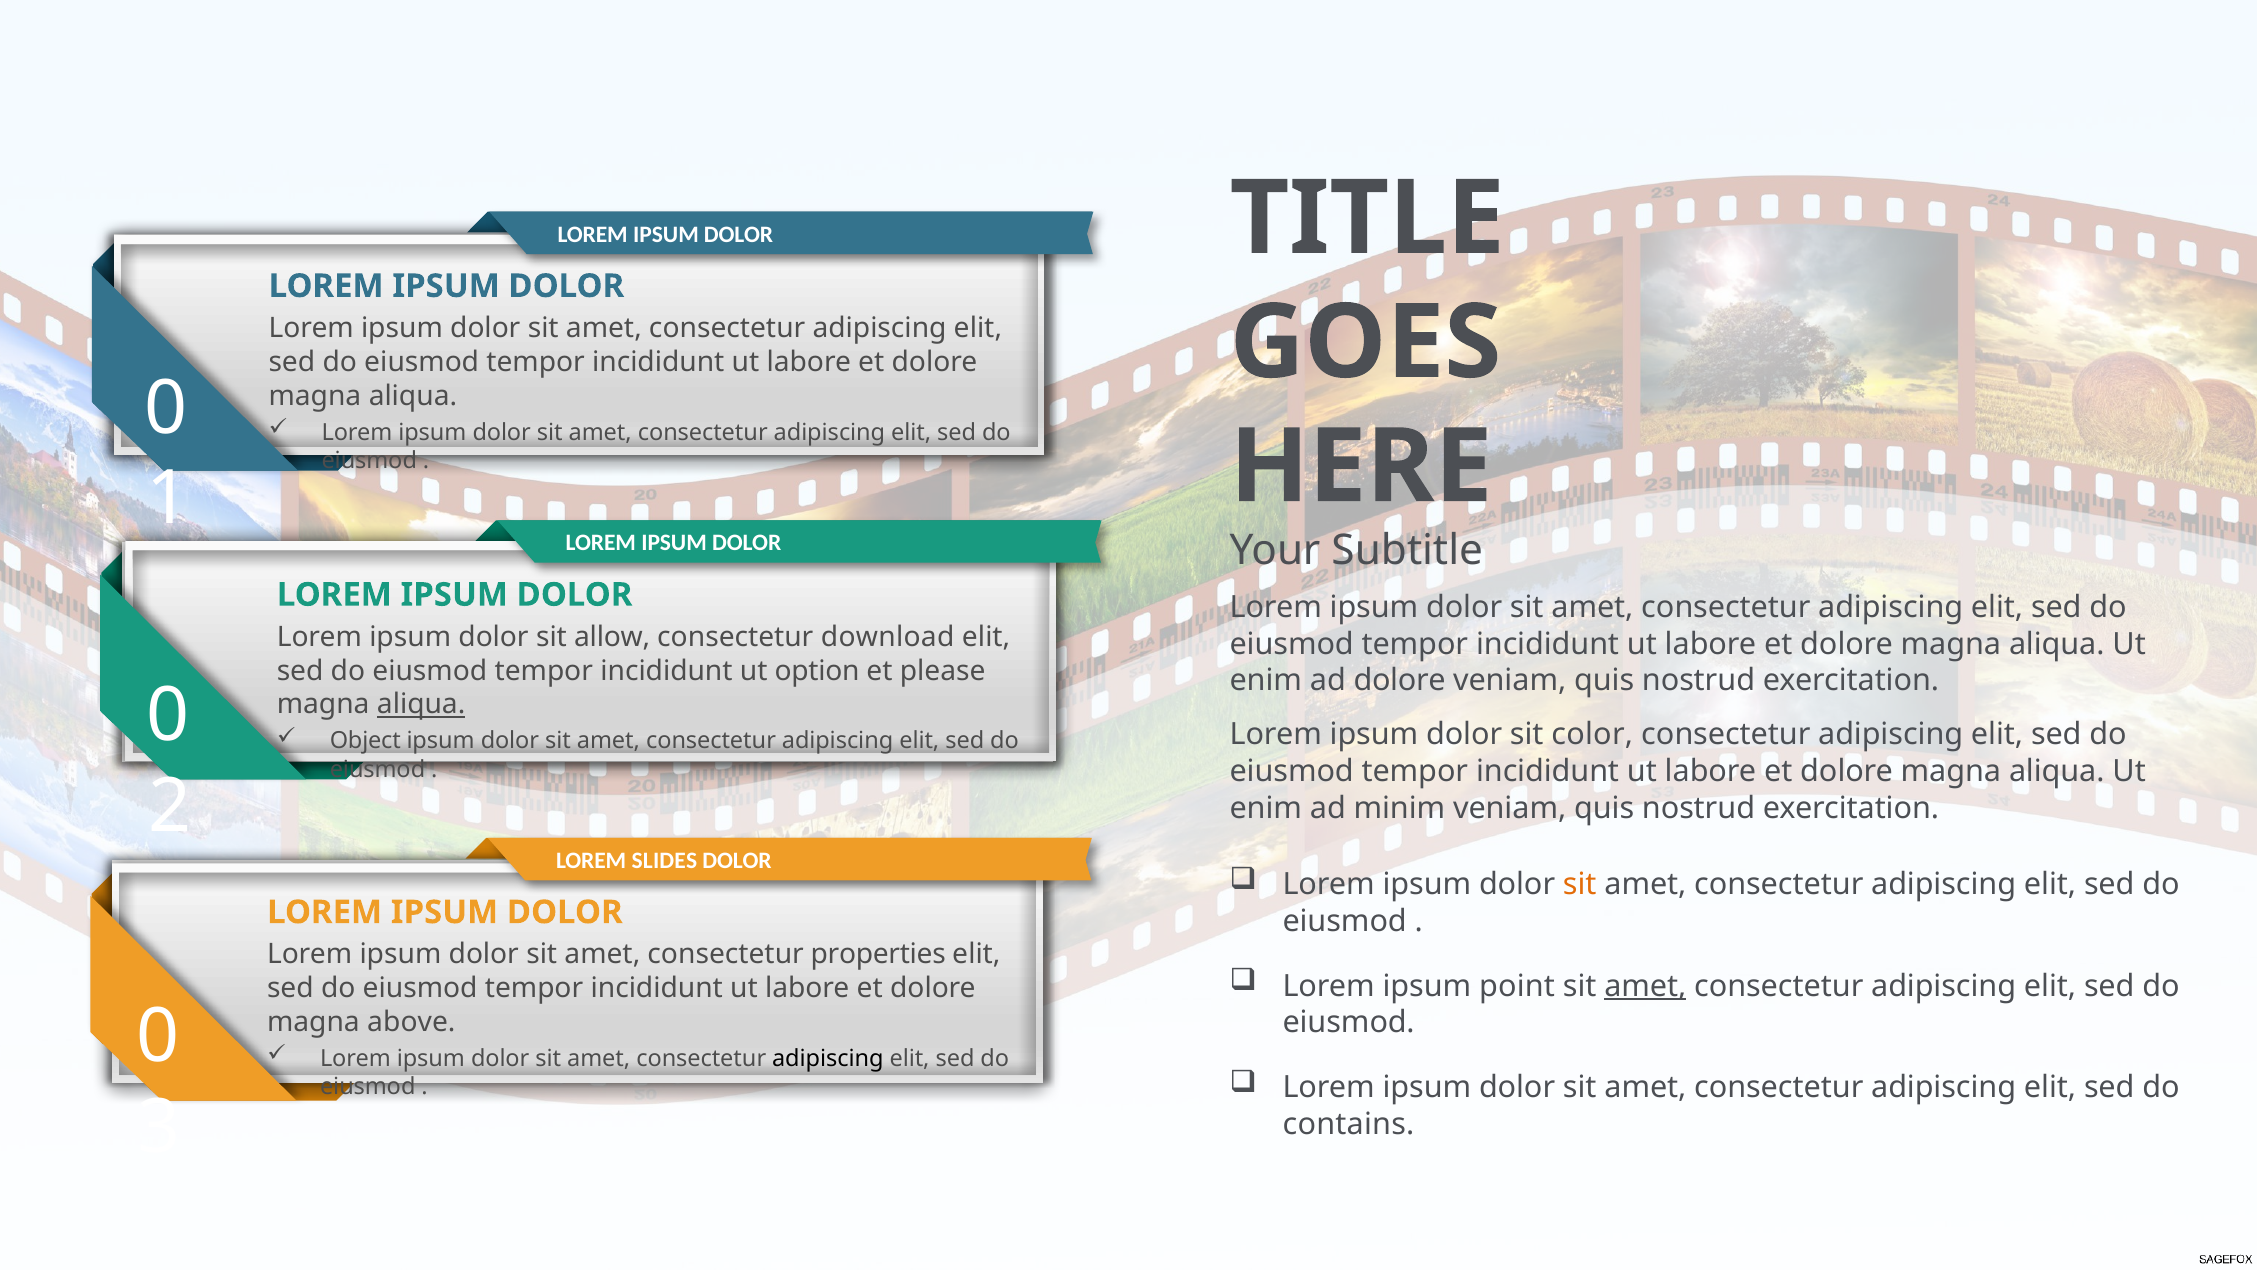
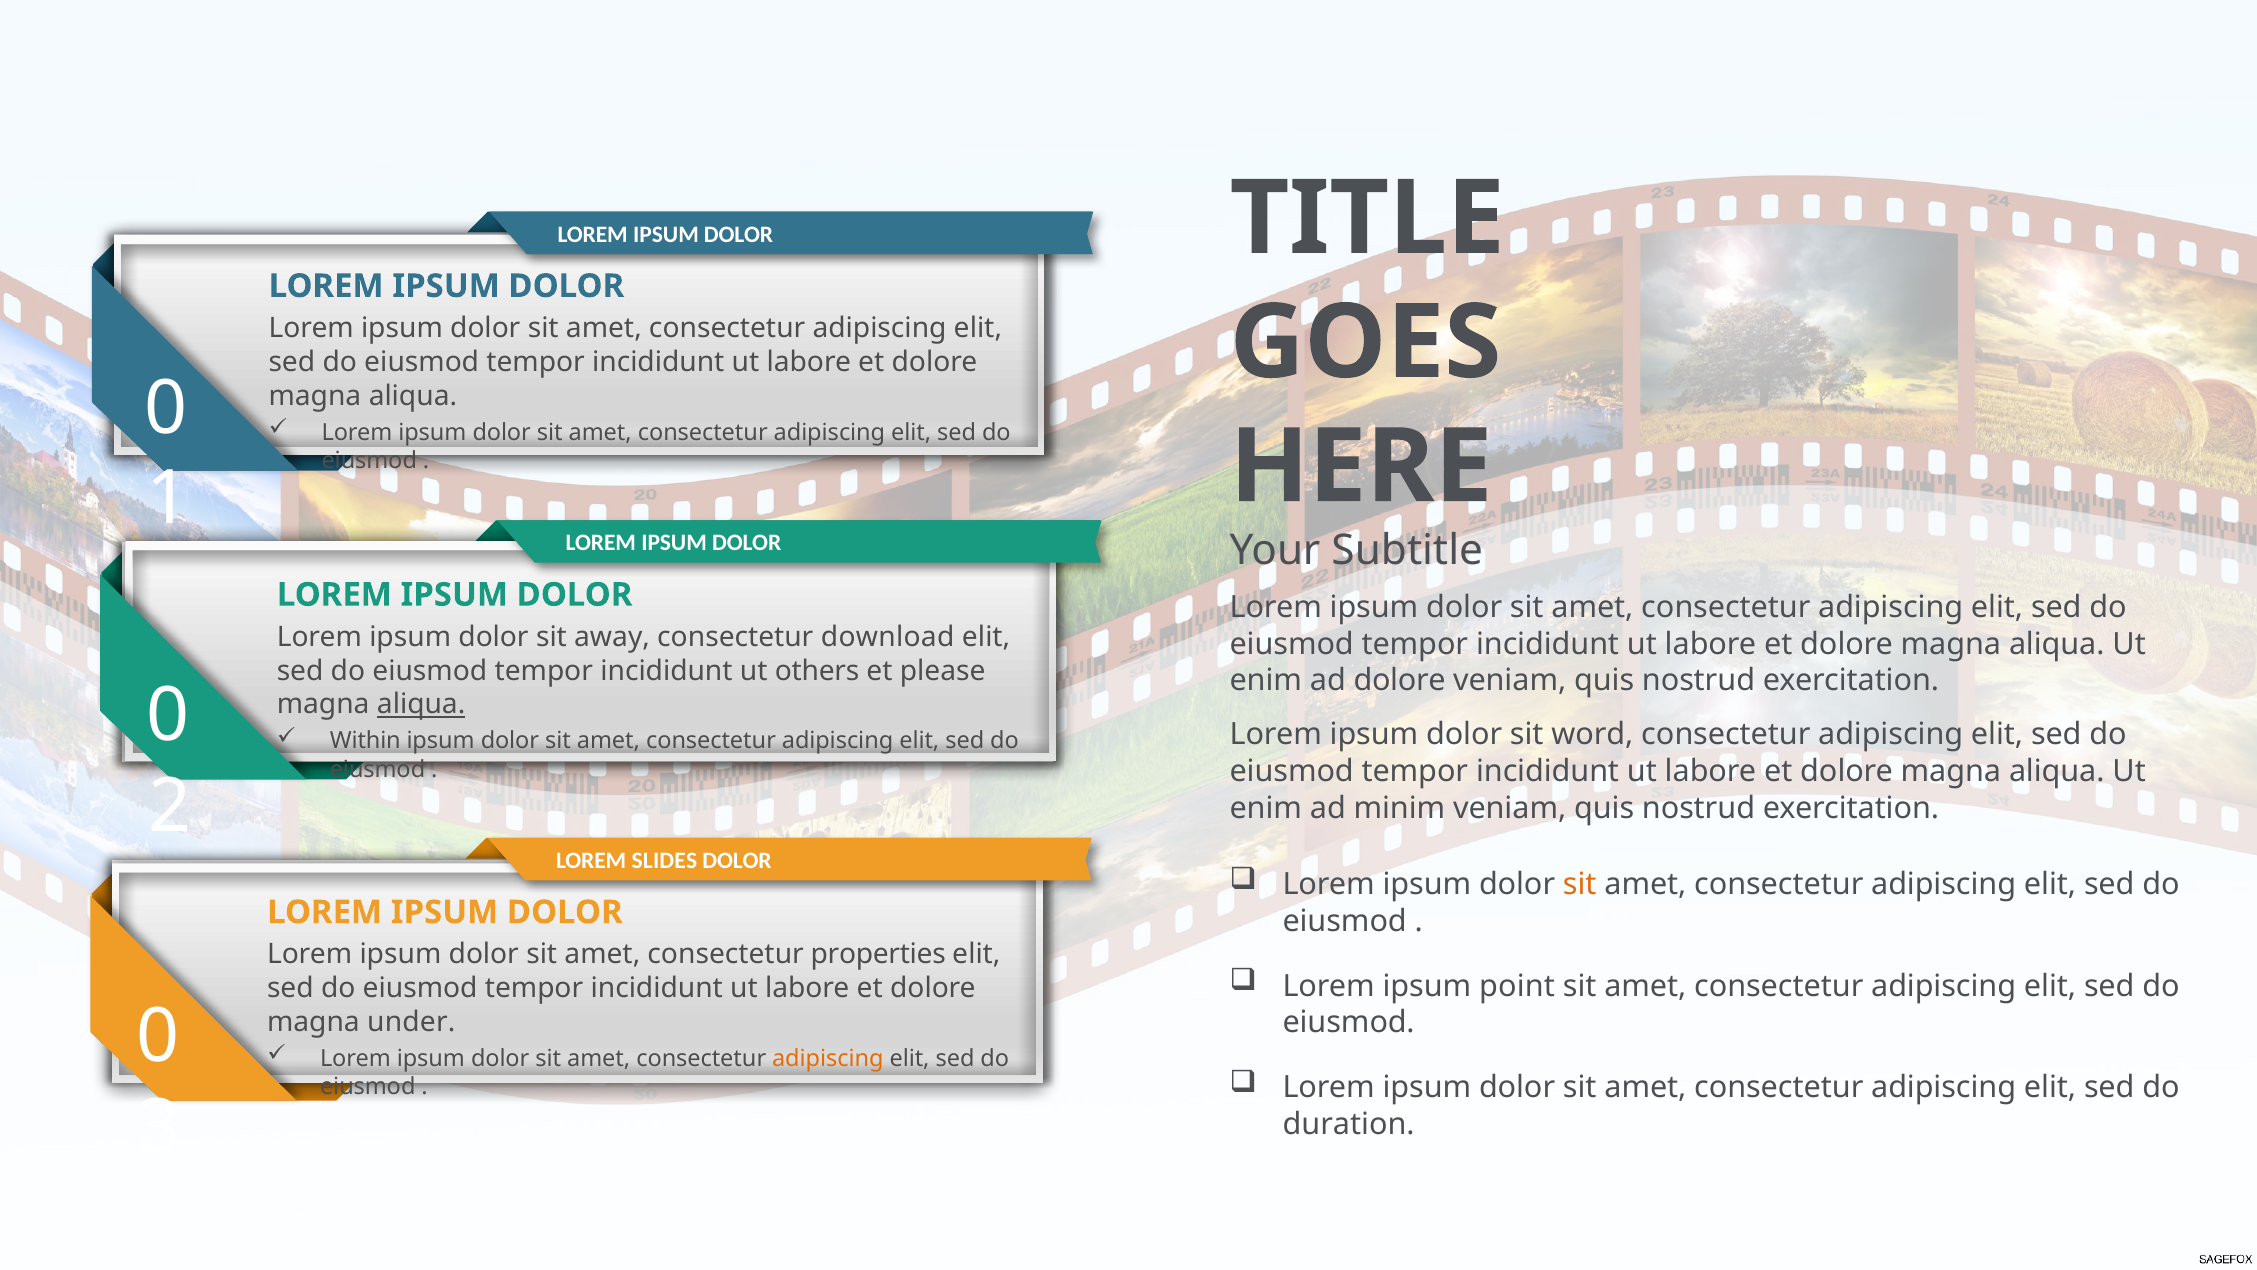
allow: allow -> away (612, 637)
option: option -> others (817, 671)
color: color -> word (1592, 734)
Object: Object -> Within (365, 741)
amet underline: present -> none (1645, 986)
above: above -> under (411, 1022)
adipiscing colour: black -> orange (828, 1058)
contains: contains -> duration (1349, 1124)
